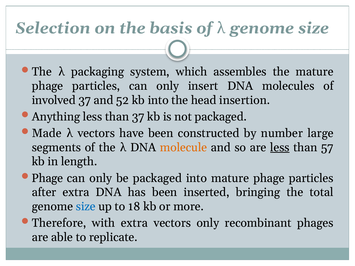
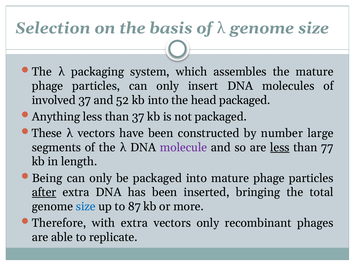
head insertion: insertion -> packaged (245, 100)
Made: Made -> These (47, 133)
molecule colour: orange -> purple (184, 148)
57: 57 -> 77 (327, 148)
Phage: Phage -> Being (47, 178)
after underline: none -> present (44, 192)
18: 18 -> 87 (134, 207)
